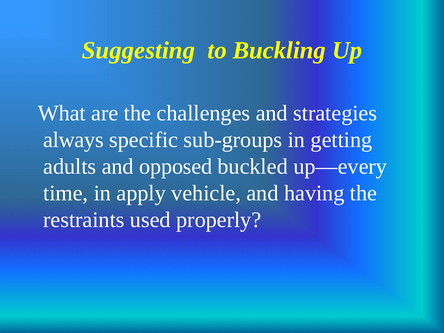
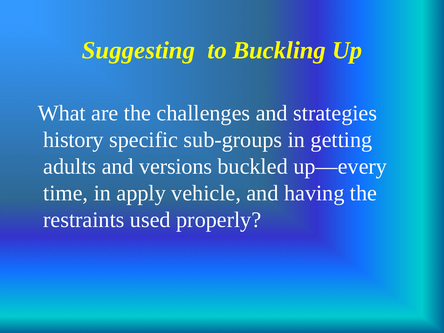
always: always -> history (73, 140)
opposed: opposed -> versions (176, 167)
